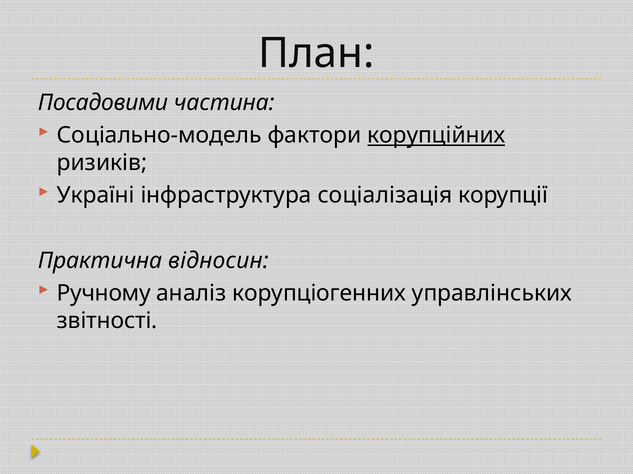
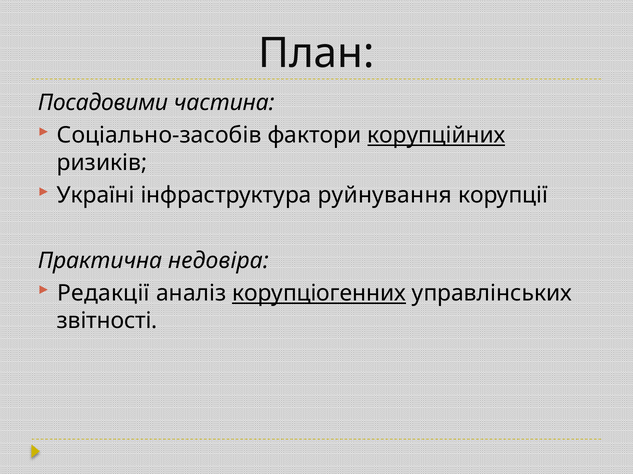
Соціально-модель: Соціально-модель -> Соціально-засобів (159, 136)
соціалізація: соціалізація -> руйнування (385, 196)
відносин: відносин -> недовіра (218, 261)
Ручному: Ручному -> Редакції (103, 294)
корупціогенних underline: none -> present (319, 294)
